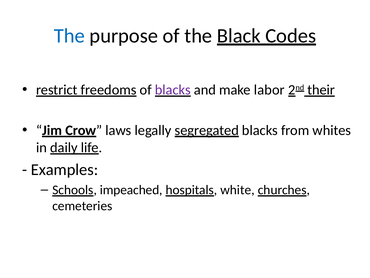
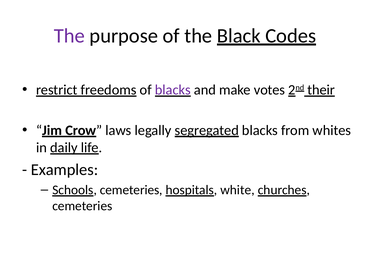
The colour: blue -> purple (69, 36)
labor: labor -> votes (269, 90)
Schools impeached: impeached -> cemeteries (131, 190)
